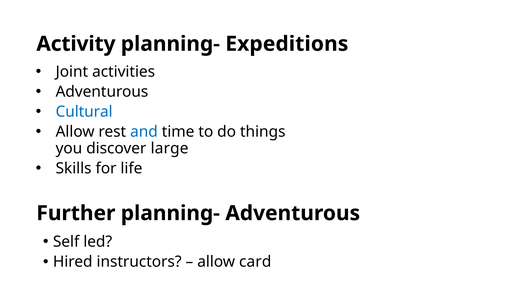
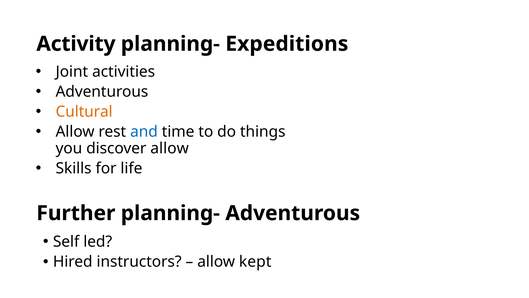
Cultural colour: blue -> orange (84, 112)
discover large: large -> allow (170, 148)
card: card -> kept (255, 261)
